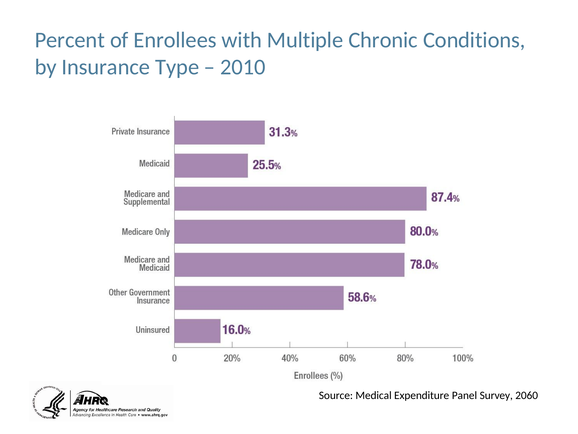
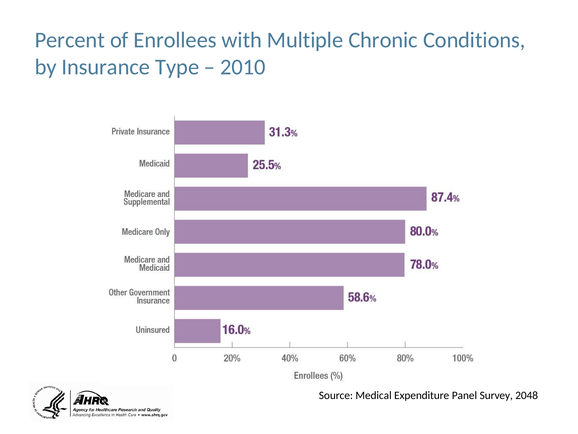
2060: 2060 -> 2048 (527, 395)
